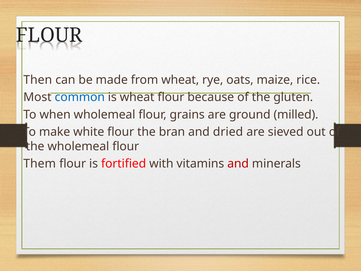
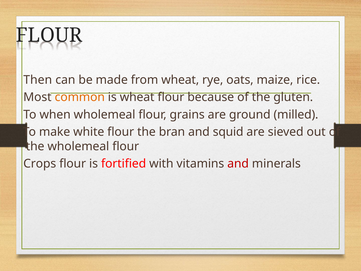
common colour: blue -> orange (80, 97)
dried: dried -> squid (228, 132)
Them: Them -> Crops (40, 164)
